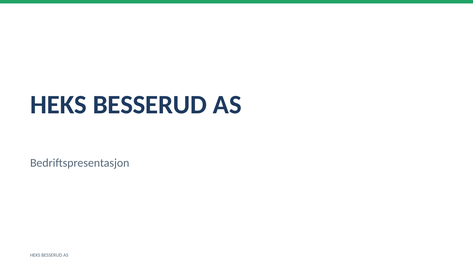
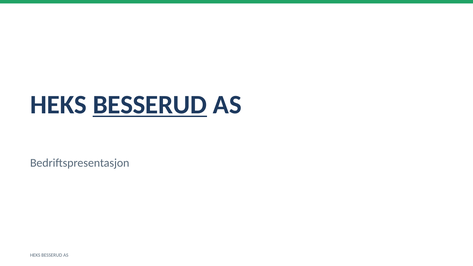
BESSERUD underline: none -> present (150, 105)
